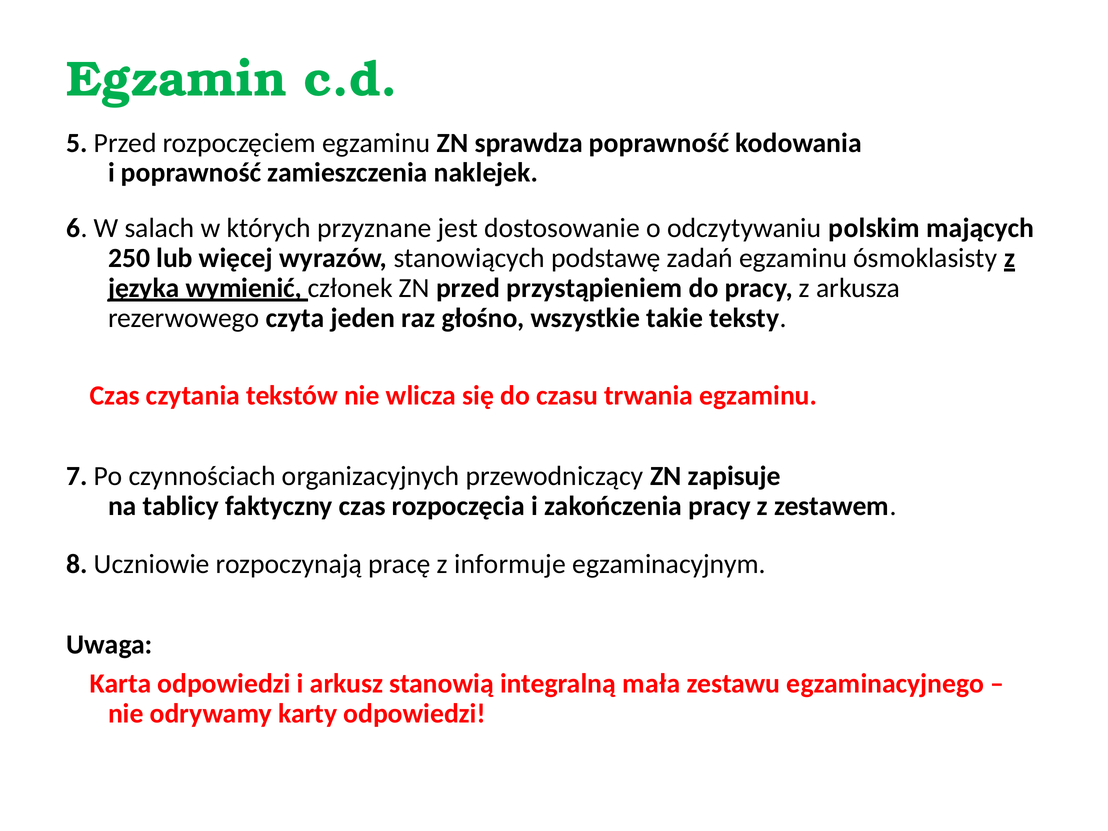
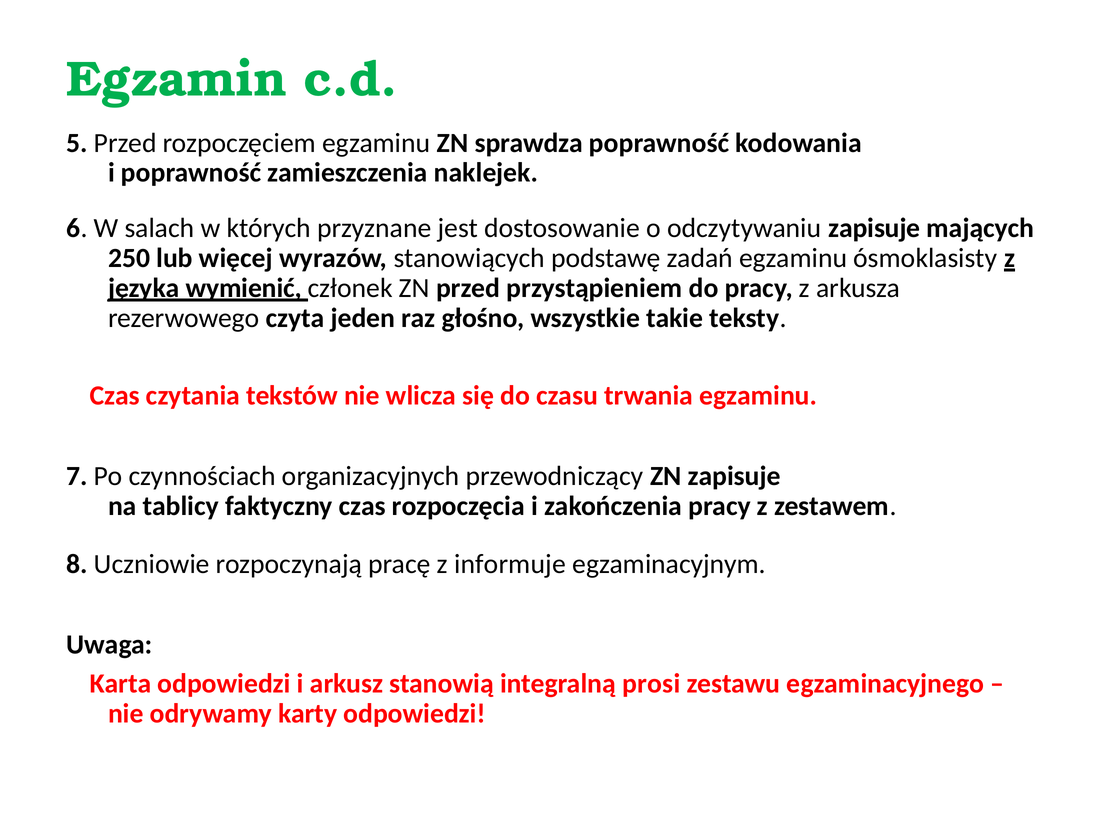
odczytywaniu polskim: polskim -> zapisuje (874, 228)
mała: mała -> prosi (651, 684)
